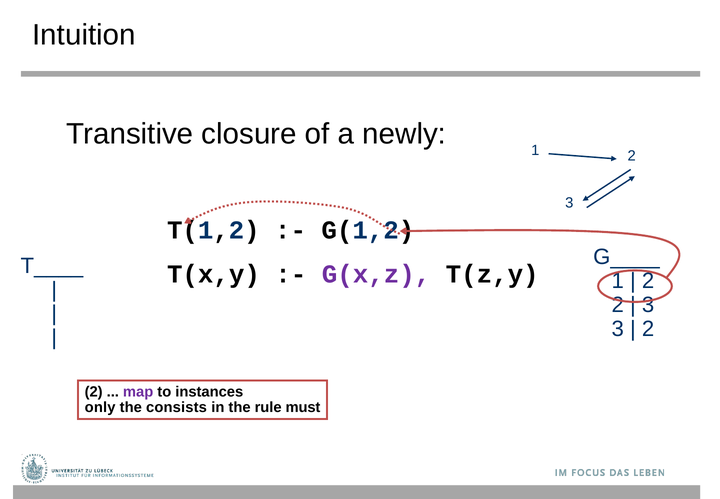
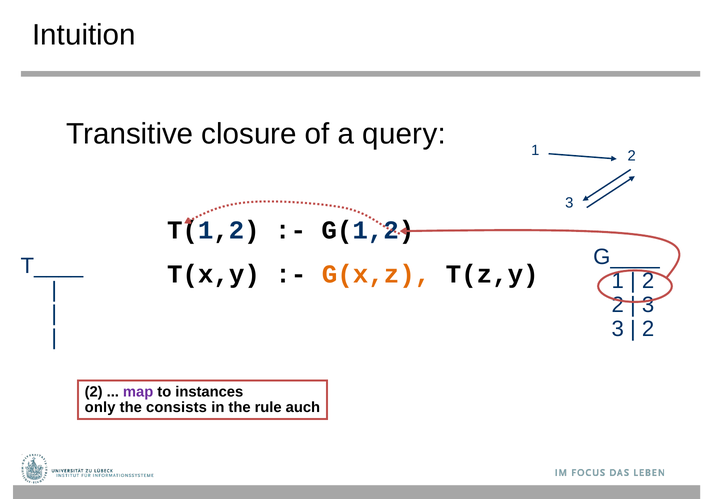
newly: newly -> query (404, 134)
G(x,z colour: purple -> orange (376, 274)
must: must -> auch (303, 407)
